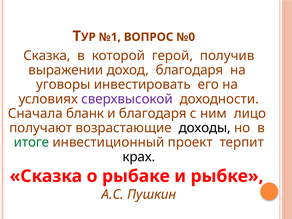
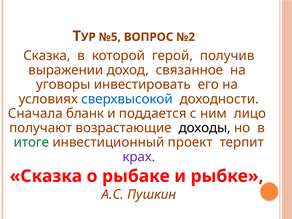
№1: №1 -> №5 (110, 37)
№0: №0 -> №2 (186, 37)
доход благодаря: благодаря -> связанное (189, 70)
сверхвысокой colour: purple -> blue (127, 99)
и благодаря: благодаря -> поддается (153, 113)
крах colour: black -> purple (139, 157)
